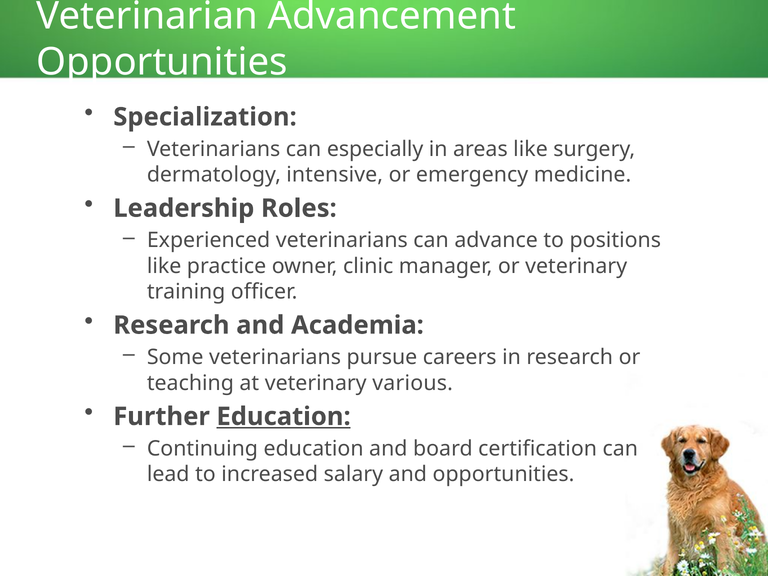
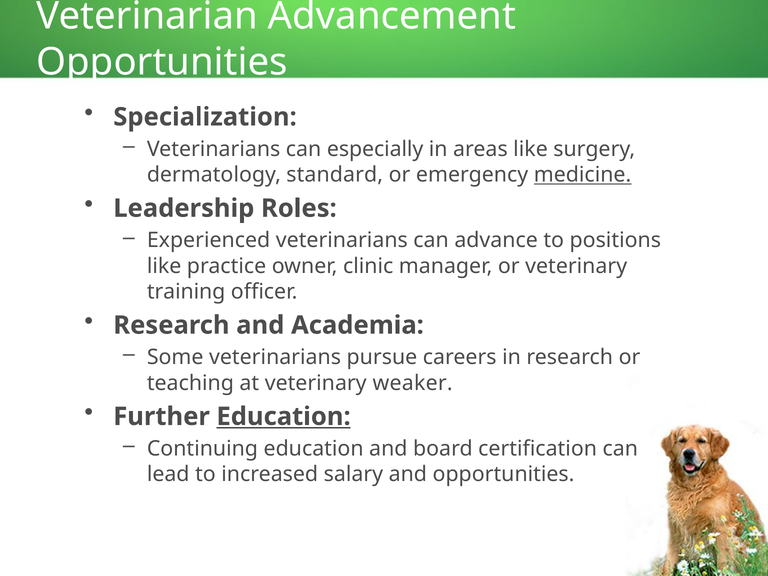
intensive: intensive -> standard (335, 175)
medicine underline: none -> present (583, 175)
various: various -> weaker (413, 383)
